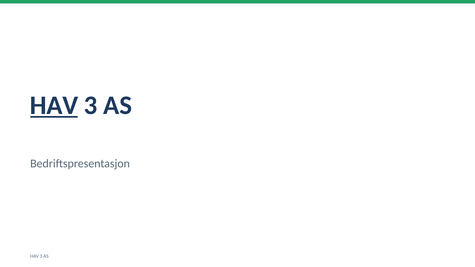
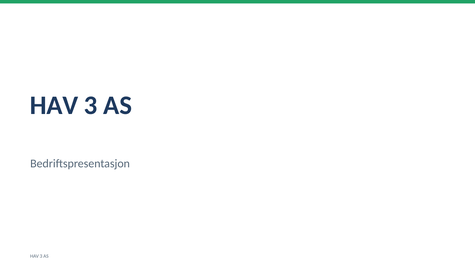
HAV underline: present -> none (54, 105)
